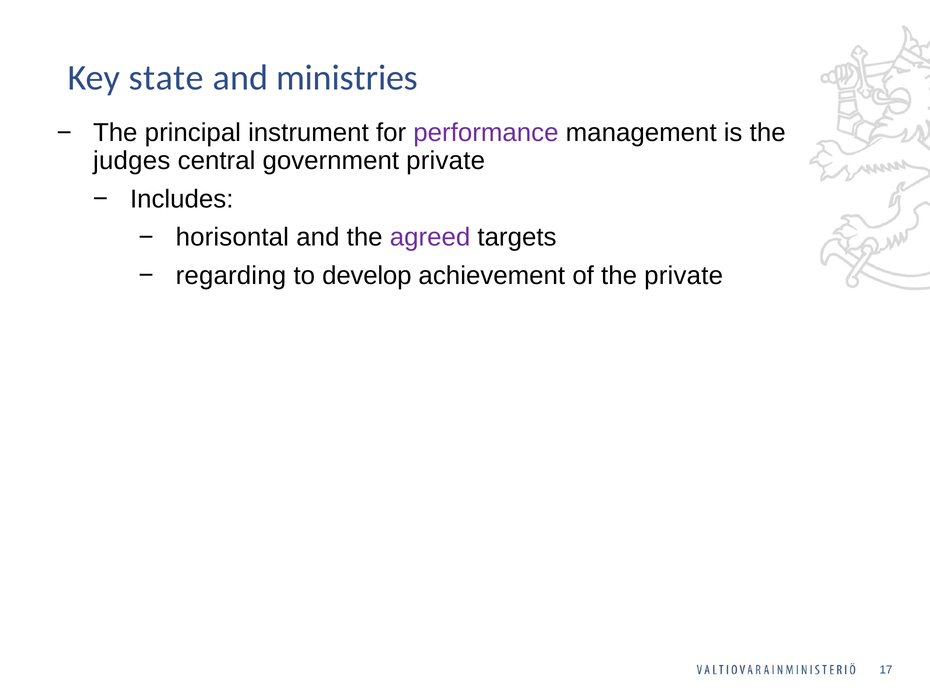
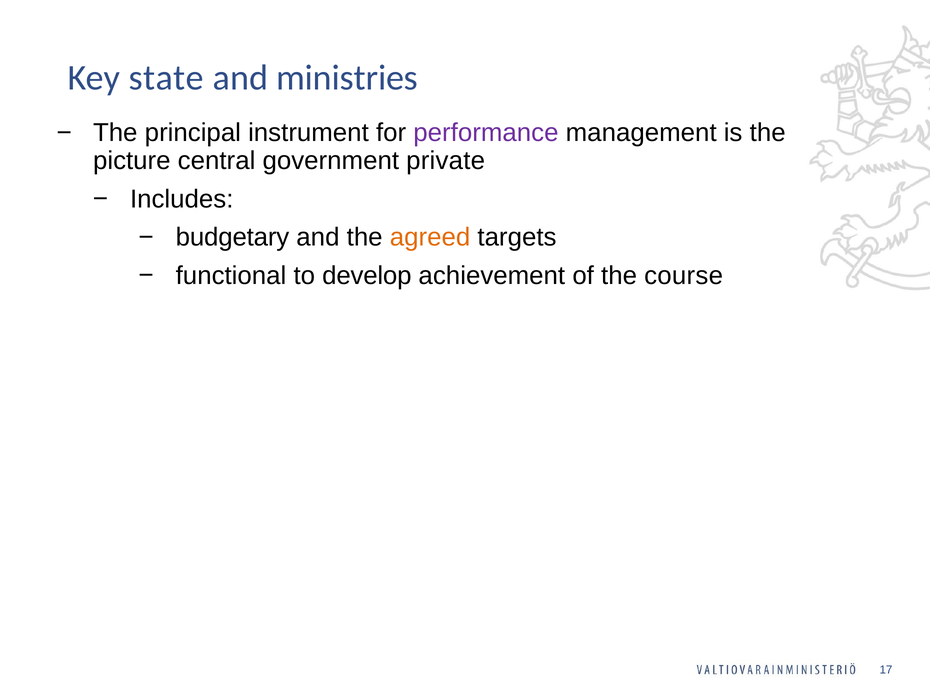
judges: judges -> picture (132, 161)
horisontal: horisontal -> budgetary (232, 237)
agreed colour: purple -> orange (430, 237)
regarding: regarding -> functional (231, 275)
the private: private -> course (684, 275)
